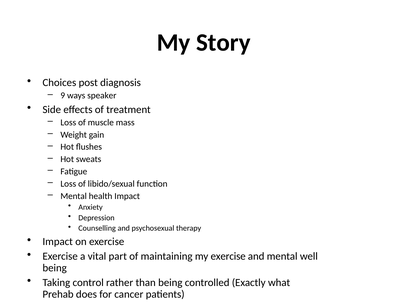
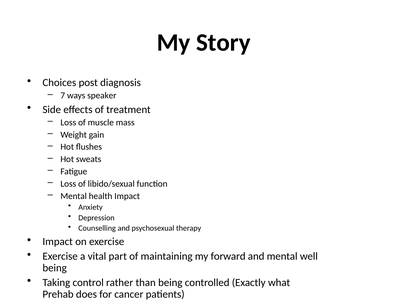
9: 9 -> 7 (63, 96)
my exercise: exercise -> forward (228, 257)
